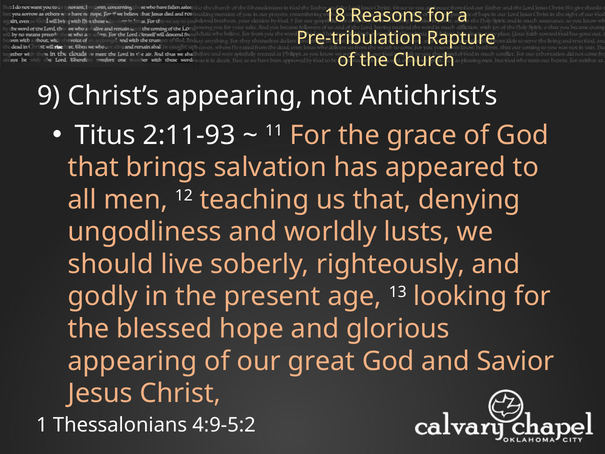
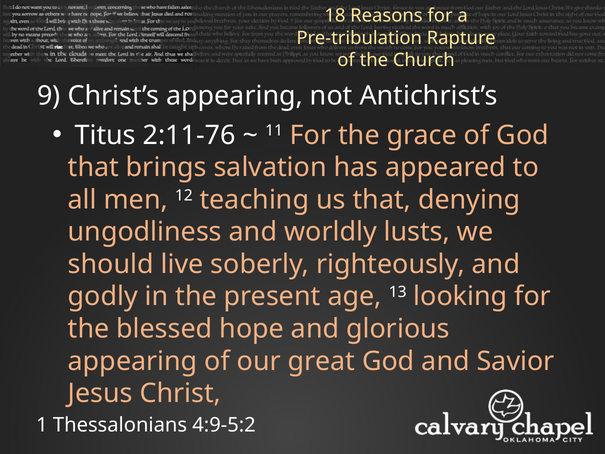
2:11-93: 2:11-93 -> 2:11-76 (189, 135)
